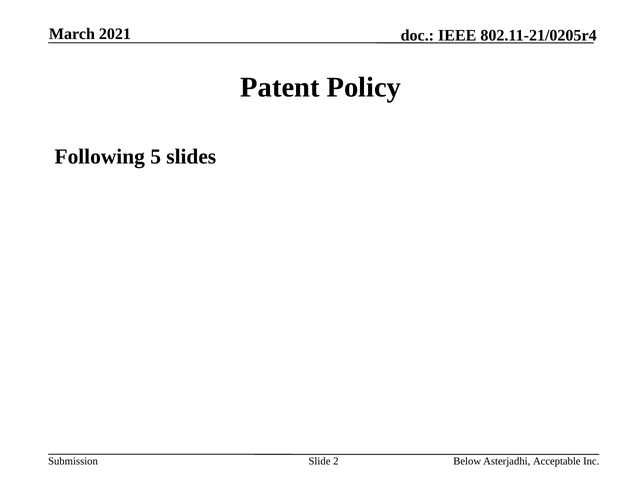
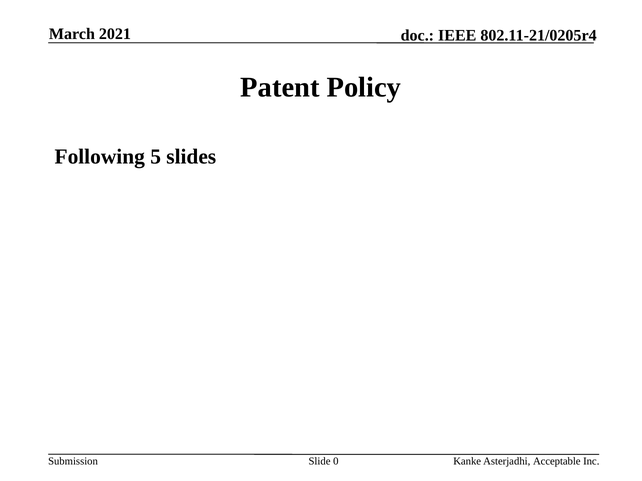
2: 2 -> 0 (336, 462)
Below: Below -> Kanke (467, 462)
